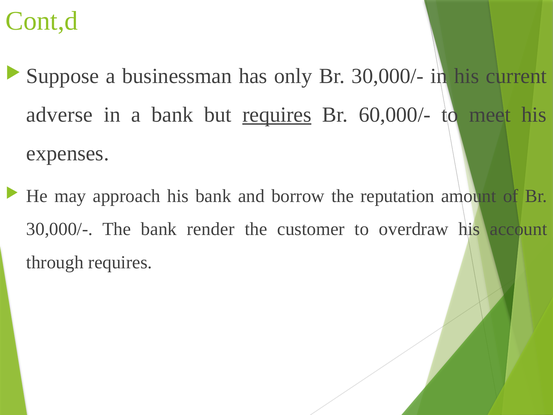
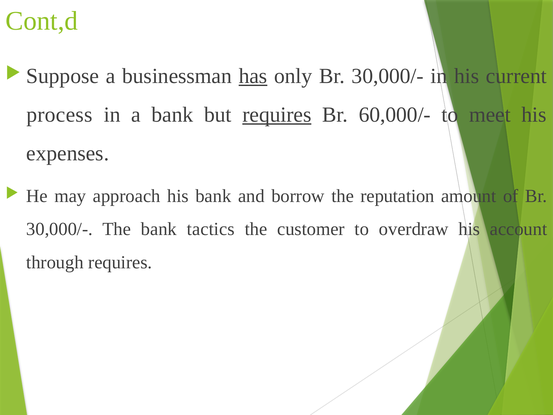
has underline: none -> present (253, 76)
adverse: adverse -> process (59, 115)
render: render -> tactics (211, 229)
